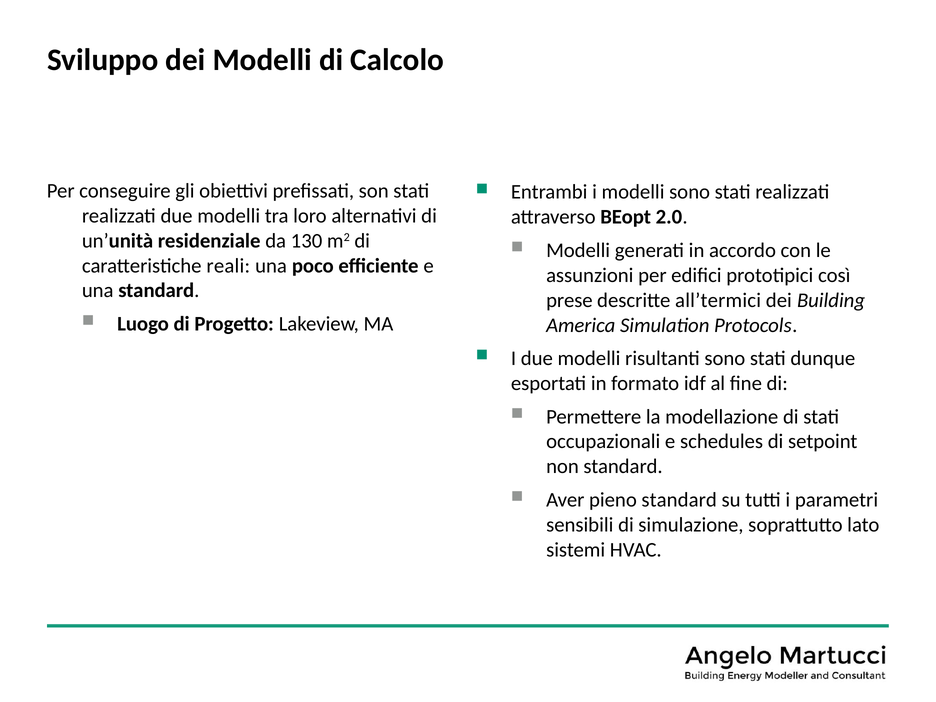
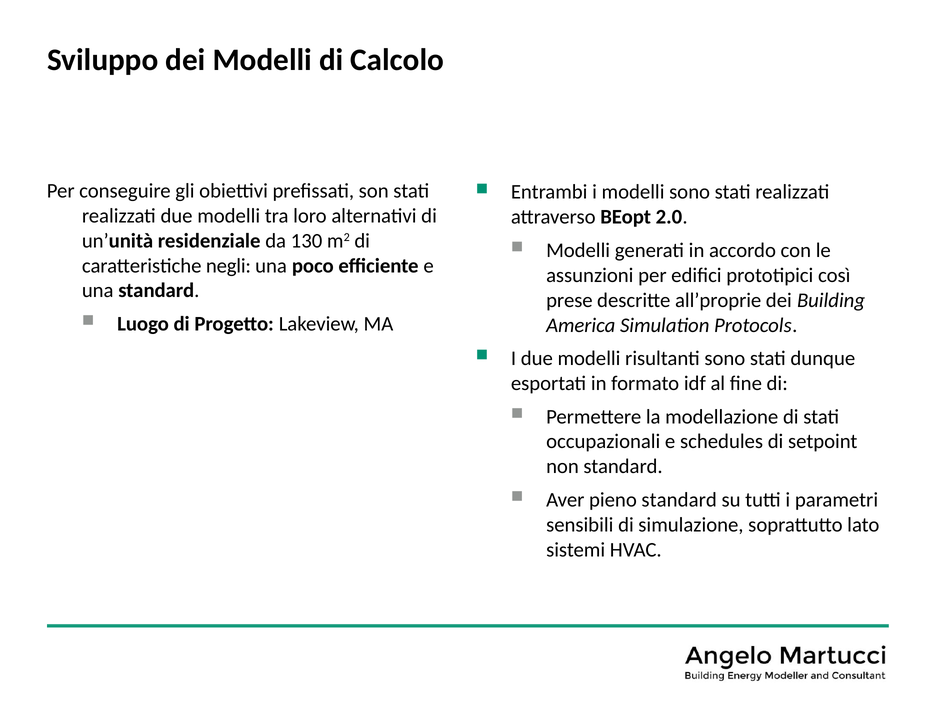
reali: reali -> negli (228, 266)
all’termici: all’termici -> all’proprie (718, 300)
